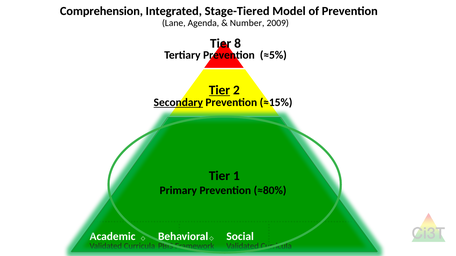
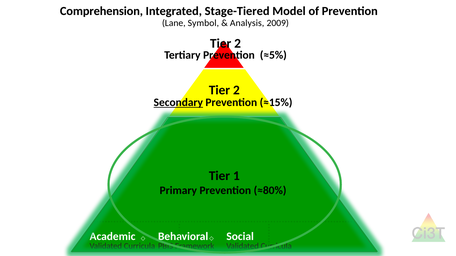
Agenda: Agenda -> Symbol (203, 23)
Number: Number -> Analysis (247, 23)
8: 8 -> 2 (238, 44)
Tier underline: present -> none (219, 90)
